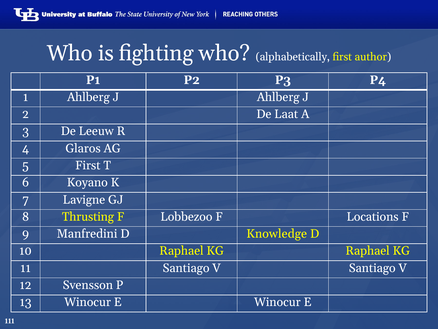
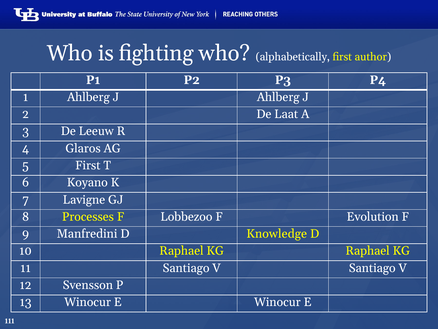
Thrusting: Thrusting -> Processes (88, 216)
Locations: Locations -> Evolution (373, 216)
